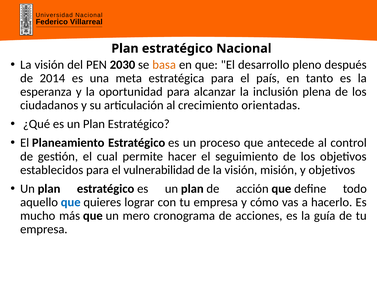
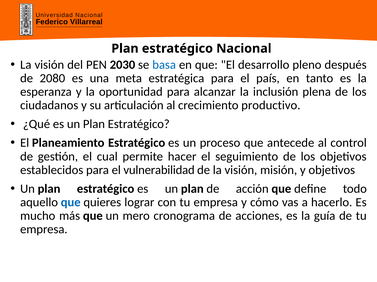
basa colour: orange -> blue (164, 65)
2014: 2014 -> 2080 (52, 78)
orientadas: orientadas -> productivo (271, 106)
